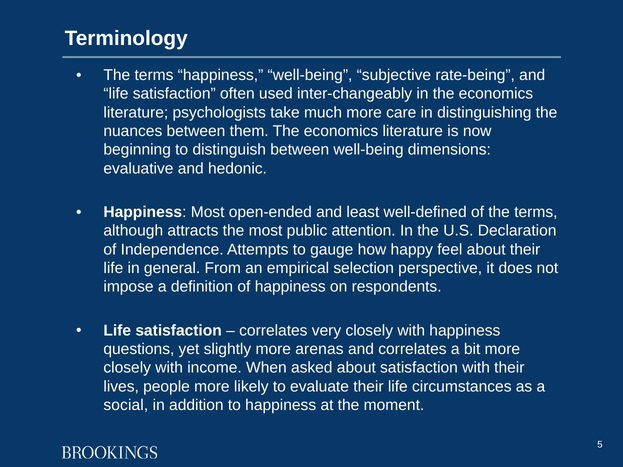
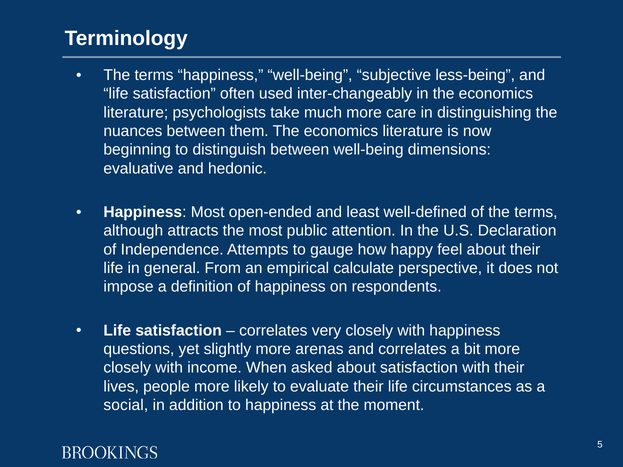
rate-being: rate-being -> less-being (475, 75)
selection: selection -> calculate (364, 268)
